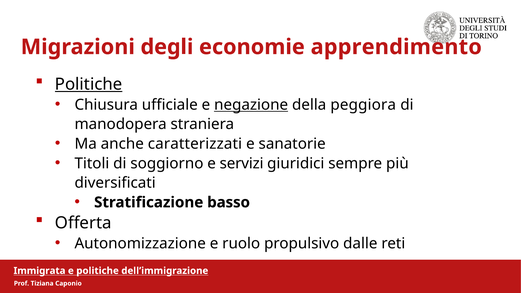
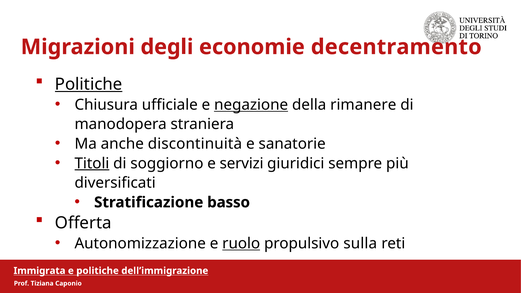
apprendimento: apprendimento -> decentramento (396, 47)
peggiora: peggiora -> rimanere (363, 105)
caratterizzati: caratterizzati -> discontinuità (195, 144)
Titoli underline: none -> present (92, 163)
ruolo underline: none -> present (241, 244)
dalle: dalle -> sulla (360, 244)
